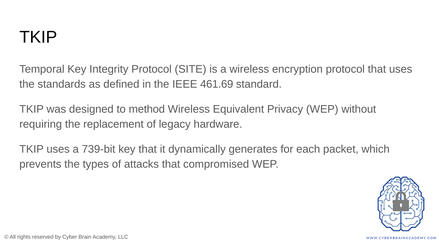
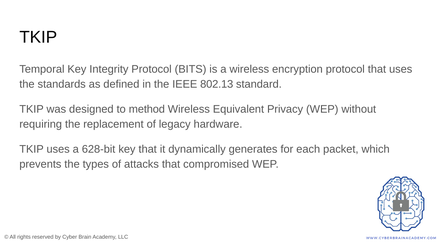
SITE: SITE -> BITS (191, 69)
461.69: 461.69 -> 802.13 (217, 84)
739-bit: 739-bit -> 628-bit (99, 149)
